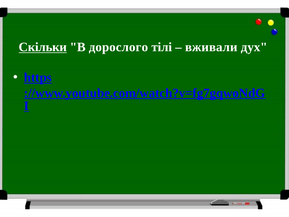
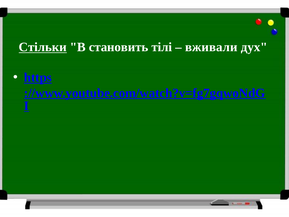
Скільки: Скільки -> Стільки (43, 47)
дорослого: дорослого -> становить (119, 47)
